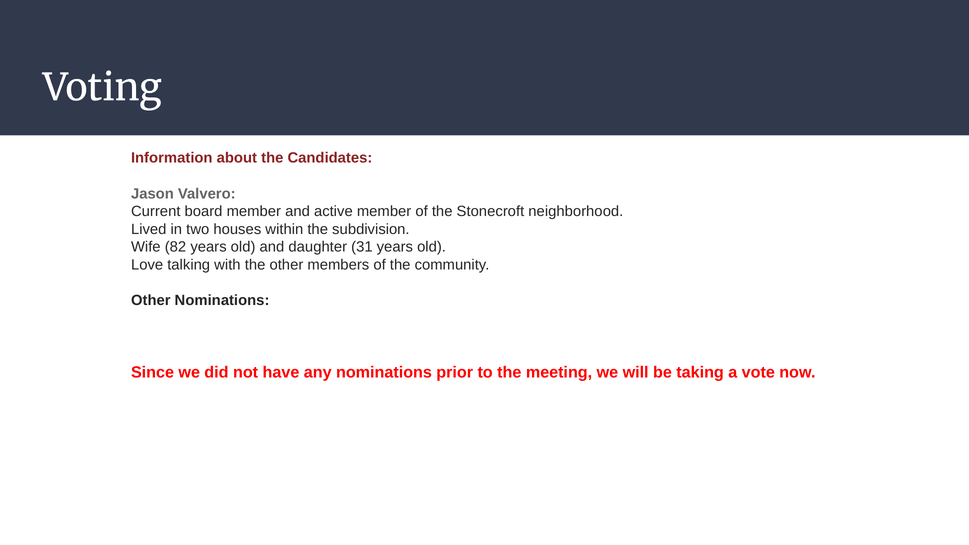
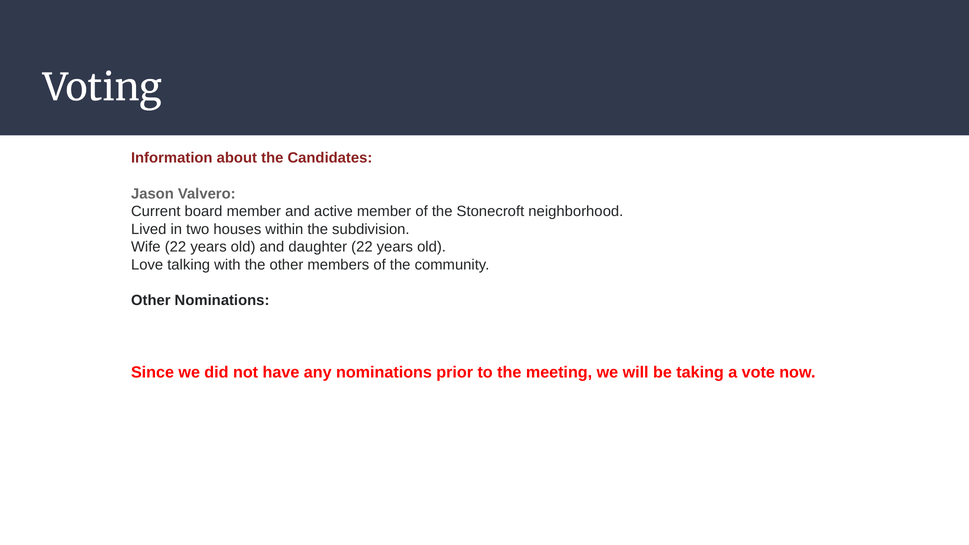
Wife 82: 82 -> 22 (175, 247)
daughter 31: 31 -> 22 (362, 247)
